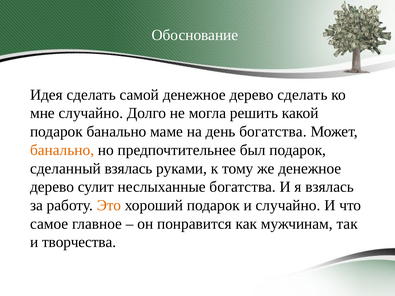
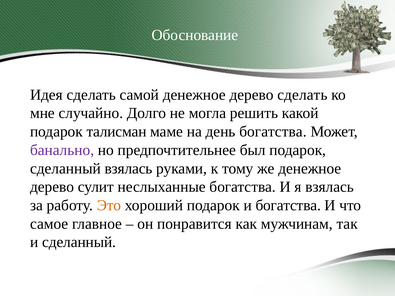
подарок банально: банально -> талисман (117, 132)
банально colour: orange -> purple (62, 150)
и случайно: случайно -> богатства (288, 205)
и творчества: творчества -> сделанный (79, 242)
